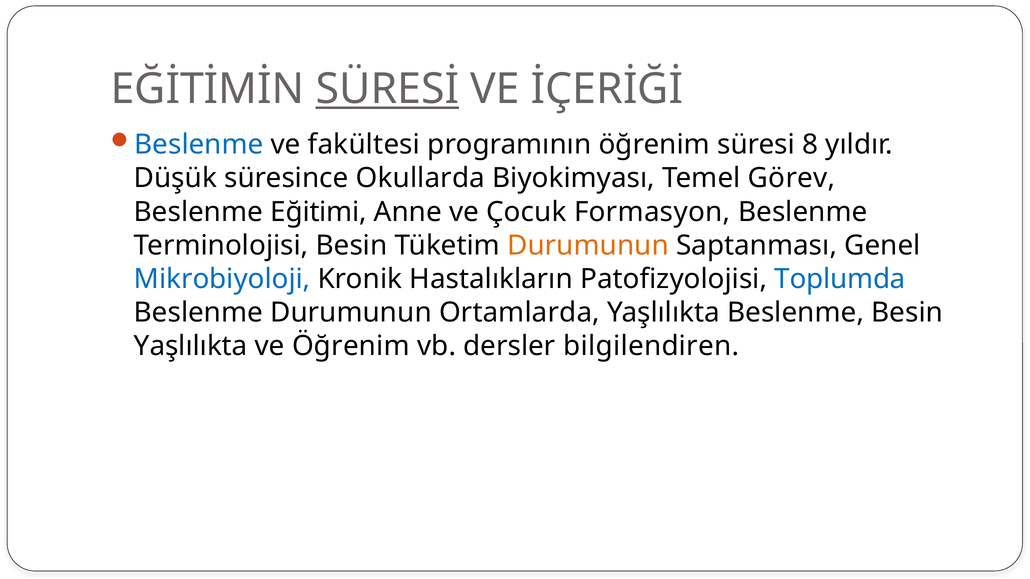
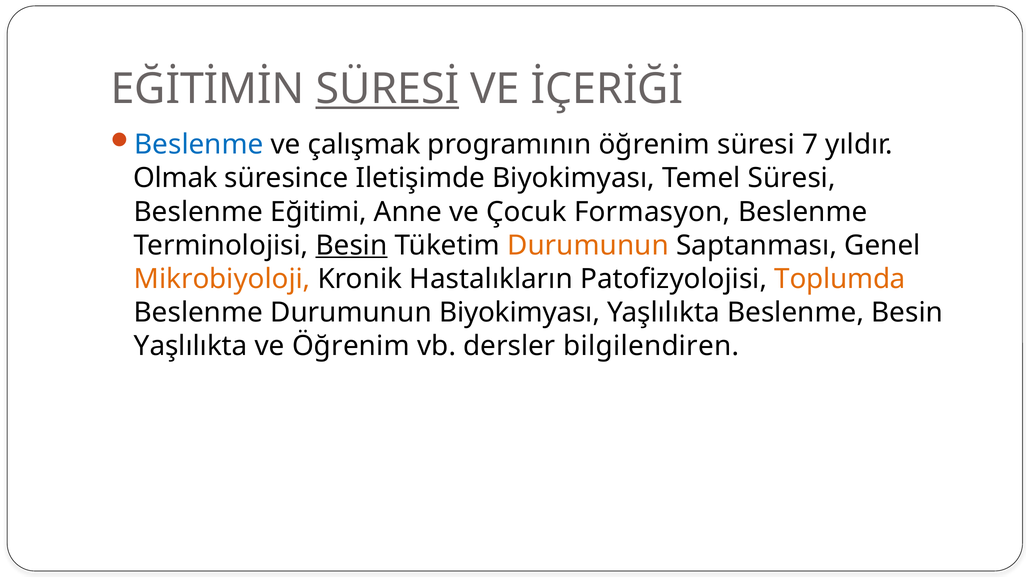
fakültesi: fakültesi -> çalışmak (364, 145)
8: 8 -> 7 (810, 145)
Düşük: Düşük -> Olmak (176, 178)
Okullarda: Okullarda -> Iletişimde (420, 178)
Temel Görev: Görev -> Süresi (792, 178)
Besin underline: none -> present (352, 246)
Mikrobiyoloji colour: blue -> orange (222, 279)
Toplumda colour: blue -> orange (840, 279)
Durumunun Ortamlarda: Ortamlarda -> Biyokimyası (520, 313)
